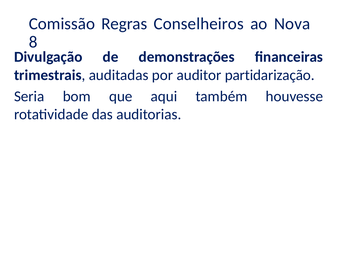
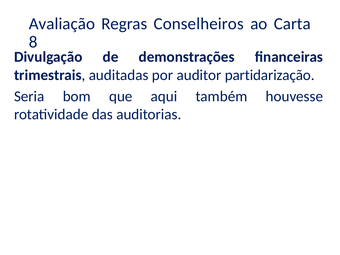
Comissão: Comissão -> Avaliação (62, 24)
Nova: Nova -> Carta (292, 24)
